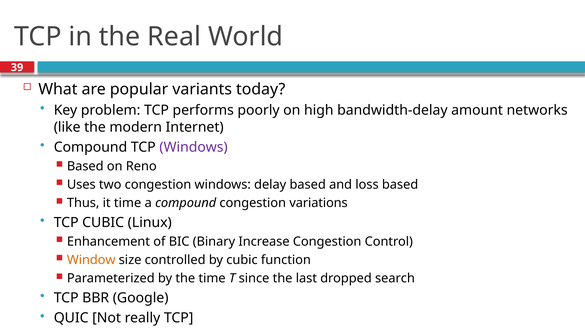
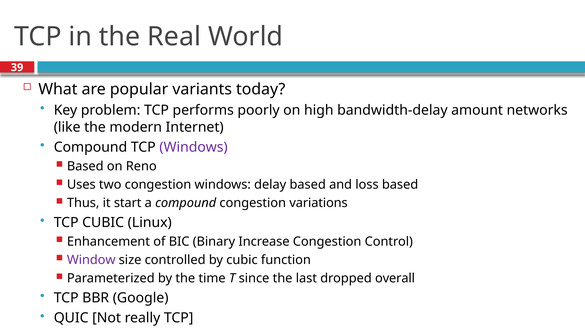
it time: time -> start (128, 203)
Window colour: orange -> purple (91, 260)
search: search -> overall (395, 278)
